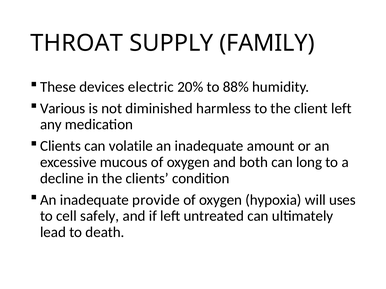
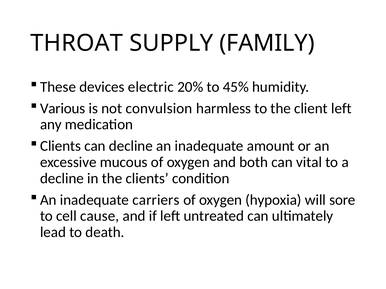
88%: 88% -> 45% (236, 87)
diminished: diminished -> convulsion (159, 109)
can volatile: volatile -> decline (131, 146)
long: long -> vital (309, 162)
provide: provide -> carriers (156, 200)
uses: uses -> sore (342, 200)
safely: safely -> cause (100, 216)
